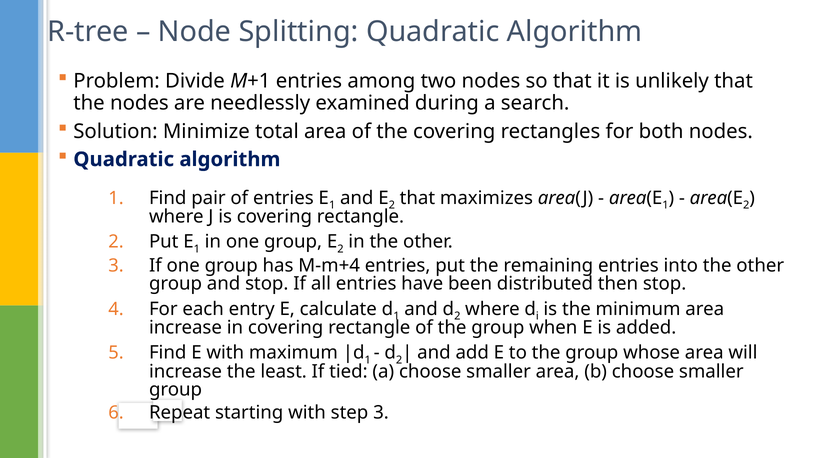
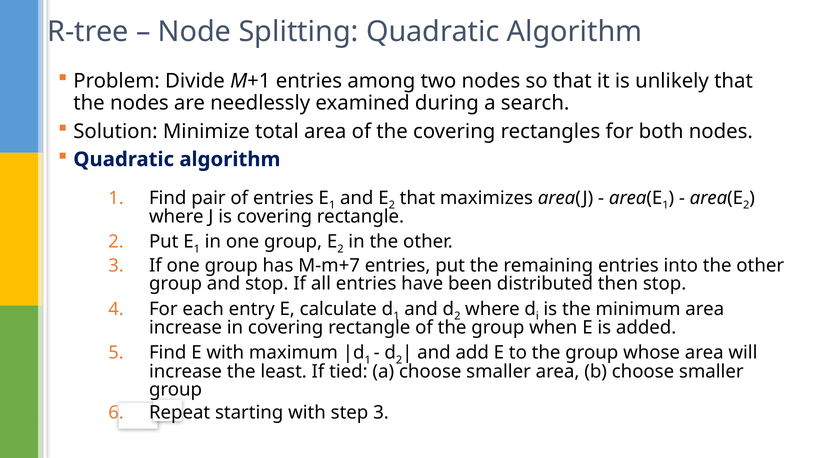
M-m+4: M-m+4 -> M-m+7 (329, 266)
